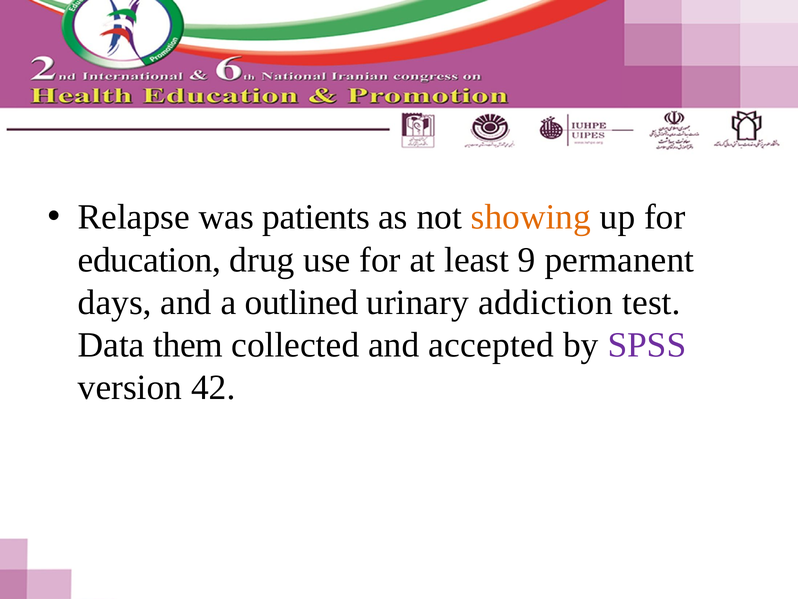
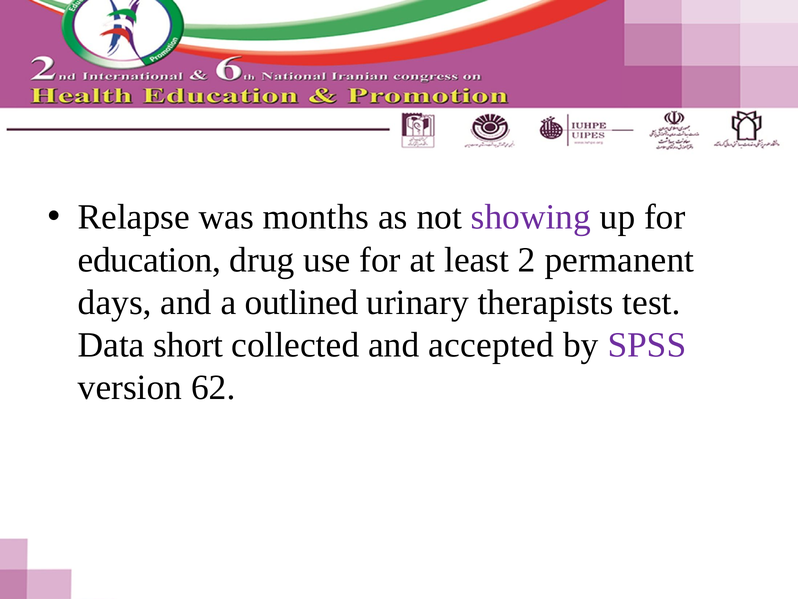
patients: patients -> months (316, 217)
showing colour: orange -> purple (531, 217)
9: 9 -> 2 (527, 260)
addiction: addiction -> therapists (546, 302)
them: them -> short (188, 345)
42: 42 -> 62 (213, 387)
